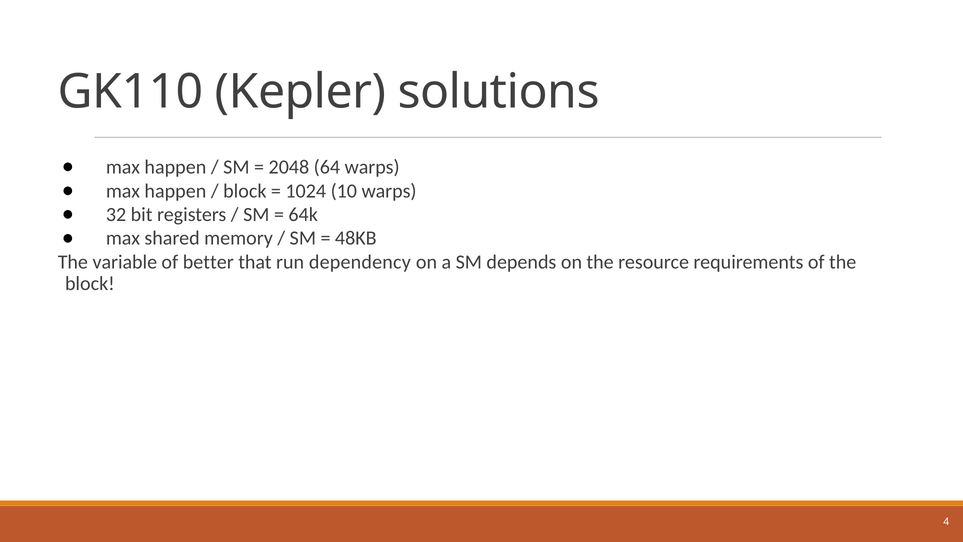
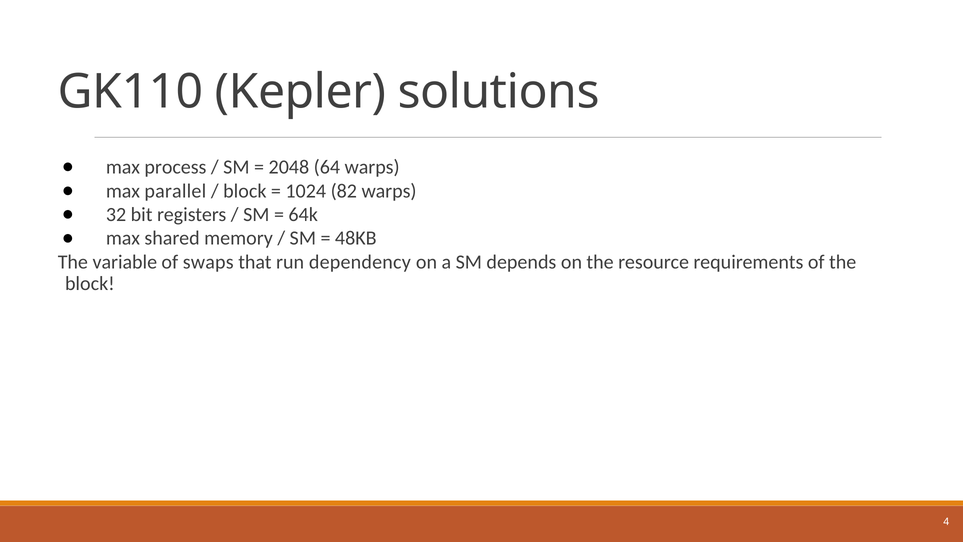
happen: happen -> process (175, 167)
happen: happen -> parallel (175, 191)
10: 10 -> 82 (344, 191)
better: better -> swaps (208, 262)
